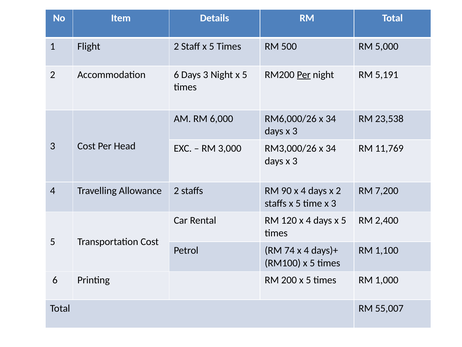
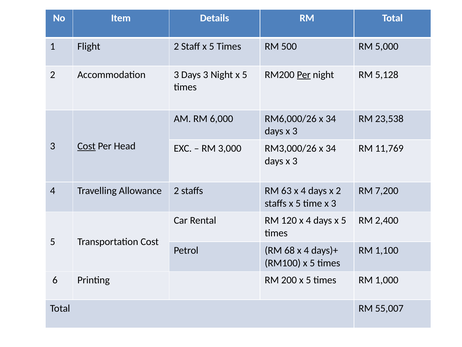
Accommodation 6: 6 -> 3 (176, 75)
5,191: 5,191 -> 5,128 (387, 75)
Cost underline: none -> present (86, 146)
90: 90 -> 63 (286, 191)
74: 74 -> 68 (290, 250)
